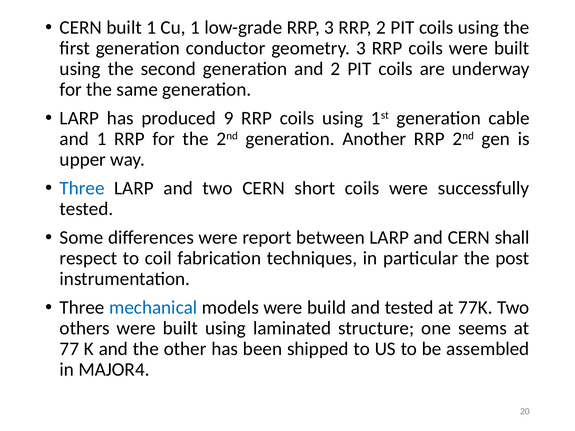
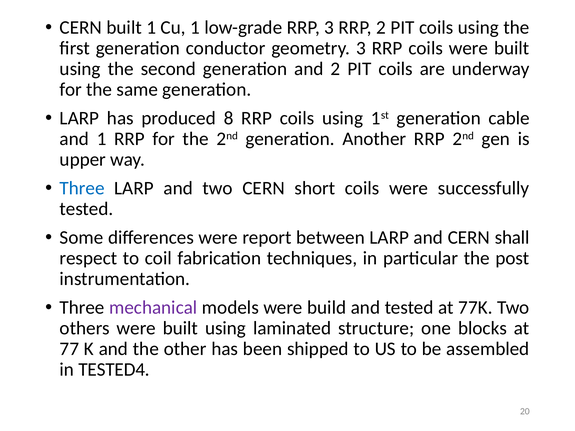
9: 9 -> 8 (229, 118)
mechanical colour: blue -> purple (153, 308)
seems: seems -> blocks (483, 328)
MAJOR4: MAJOR4 -> TESTED4 (114, 370)
